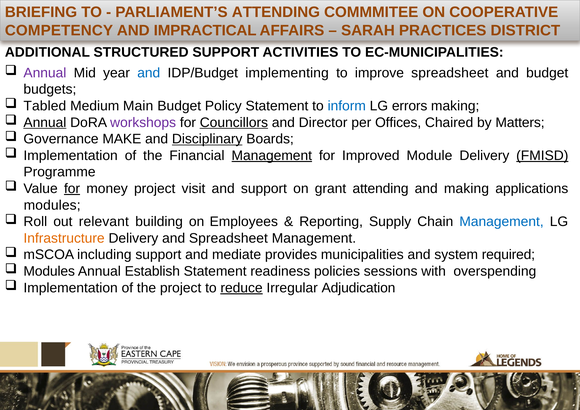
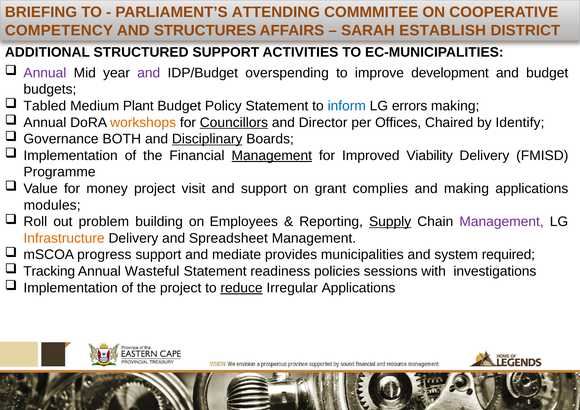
IMPRACTICAL: IMPRACTICAL -> STRUCTURES (205, 30)
PRACTICES: PRACTICES -> ESTABLISH (443, 30)
and colour: blue -> purple (149, 73)
implementing: implementing -> overspending (287, 73)
improve spreadsheet: spreadsheet -> development (450, 73)
Main: Main -> Plant (138, 106)
Annual underline: present -> none (45, 122)
workshops colour: purple -> orange (143, 122)
Matters: Matters -> Identify (520, 122)
MAKE: MAKE -> BOTH (122, 139)
Module: Module -> Viability (430, 156)
FMISD underline: present -> none (542, 156)
for underline: present -> none (72, 189)
grant attending: attending -> complies (380, 189)
relevant: relevant -> problem (104, 222)
Supply underline: none -> present (390, 222)
Management colour: blue -> purple (502, 222)
including: including -> progress (104, 255)
Modules: Modules -> Tracking (49, 271)
Establish: Establish -> Wasteful (152, 271)
overspending: overspending -> investigations (495, 271)
Irregular Adjudication: Adjudication -> Applications (358, 288)
